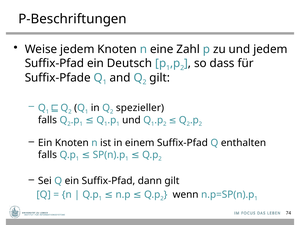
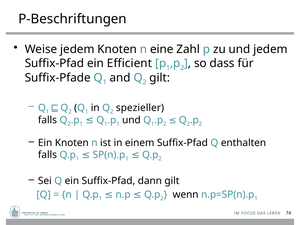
Deutsch: Deutsch -> Efficient (129, 63)
